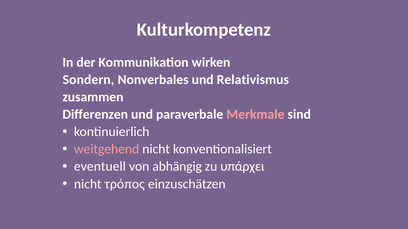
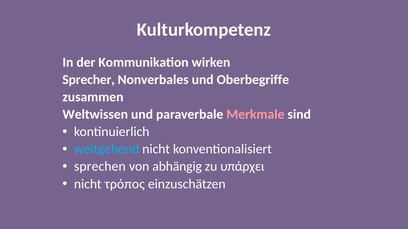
Sondern: Sondern -> Sprecher (89, 80)
Relativismus: Relativismus -> Oberbegriffe (253, 80)
Differenzen: Differenzen -> Weltwissen (95, 115)
weitgehend colour: pink -> light blue (107, 149)
eventuell: eventuell -> sprechen (100, 167)
